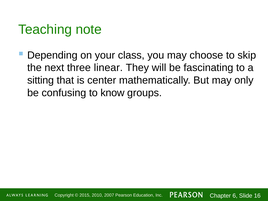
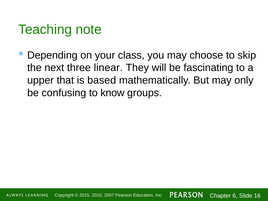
sitting: sitting -> upper (41, 80)
center: center -> based (102, 80)
